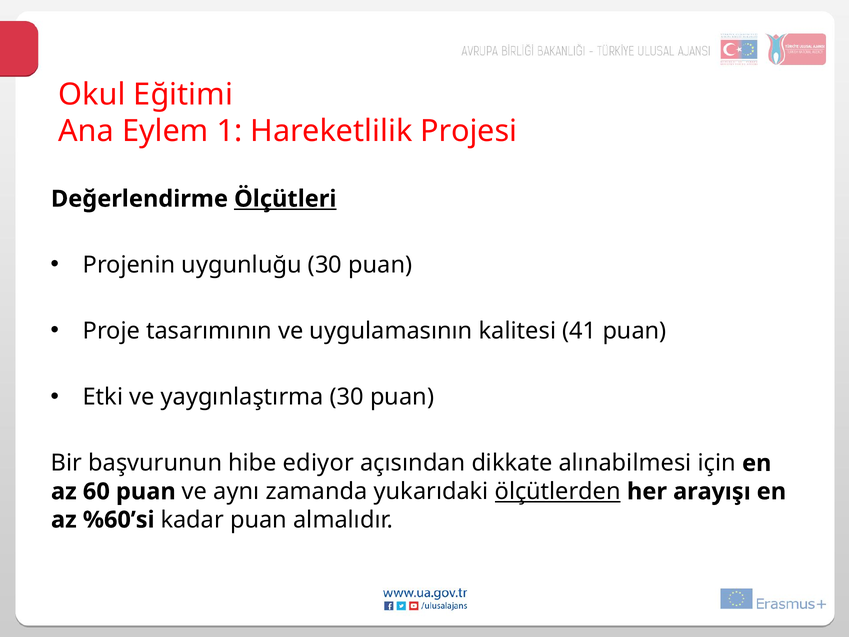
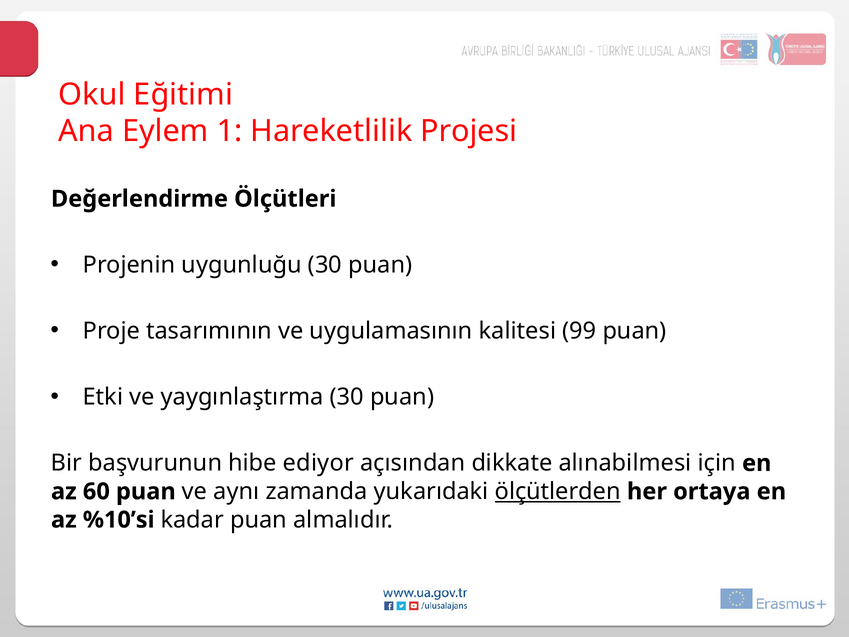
Ölçütleri underline: present -> none (285, 199)
41: 41 -> 99 (579, 331)
arayışı: arayışı -> ortaya (712, 491)
%60’si: %60’si -> %10’si (119, 520)
